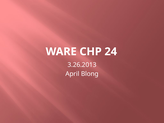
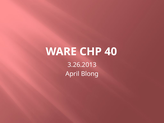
24: 24 -> 40 (111, 52)
